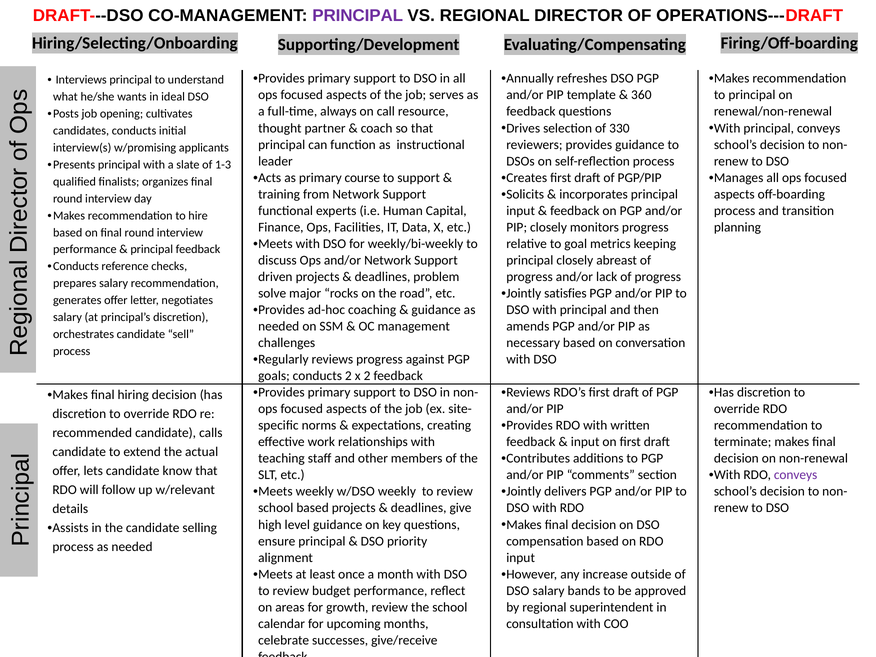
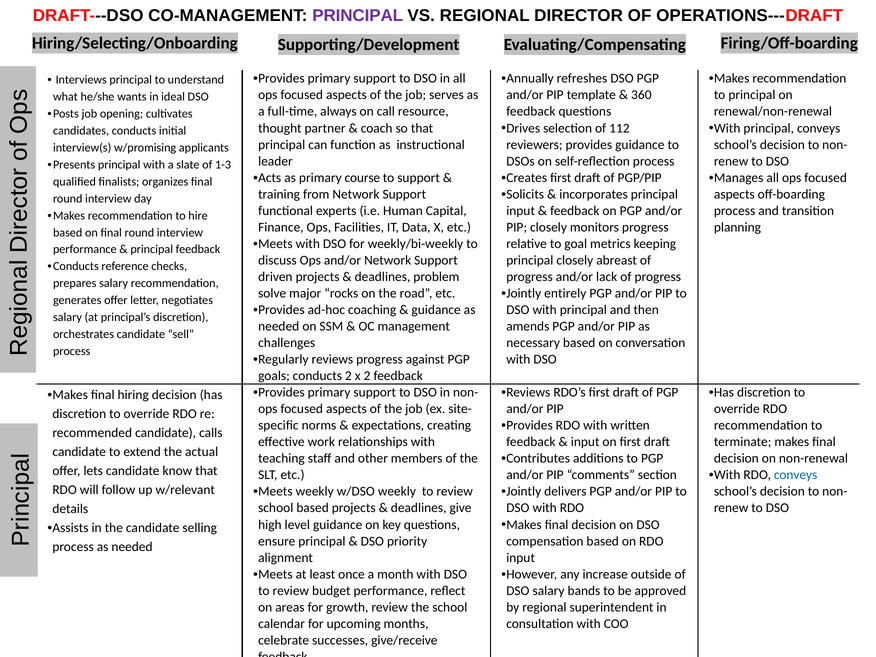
330: 330 -> 112 (619, 128)
satisfies: satisfies -> entirely (565, 293)
conveys colour: purple -> blue (796, 475)
